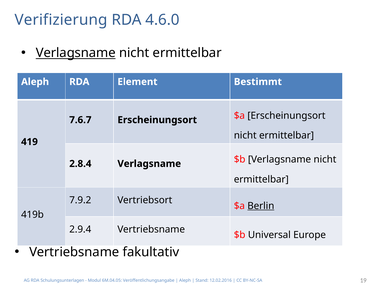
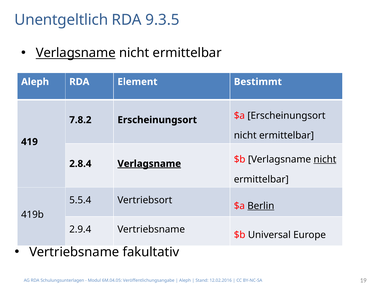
Verifizierung: Verifizierung -> Unentgeltlich (61, 20)
4.6.0: 4.6.0 -> 9.3.5 (162, 20)
7.6.7: 7.6.7 -> 7.8.2 (80, 120)
nicht underline: none -> present (325, 159)
Verlagsname underline: none -> present (149, 163)
7.9.2: 7.9.2 -> 5.5.4 (80, 200)
